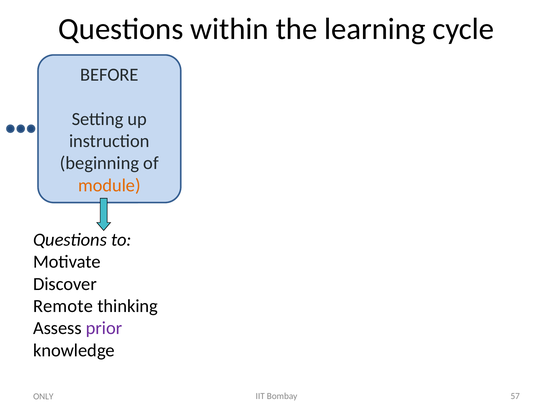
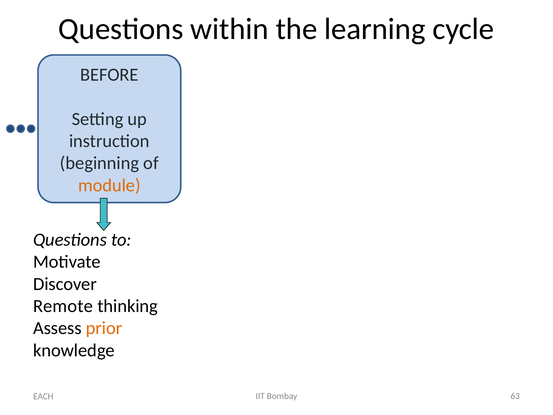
prior colour: purple -> orange (104, 328)
57: 57 -> 63 (515, 396)
ONLY: ONLY -> EACH (43, 396)
